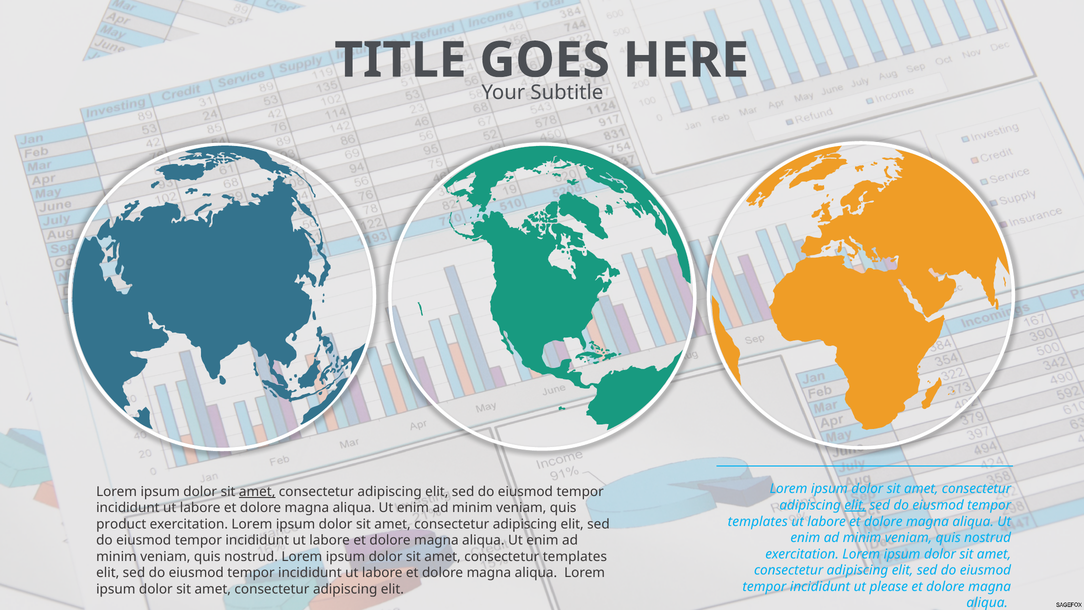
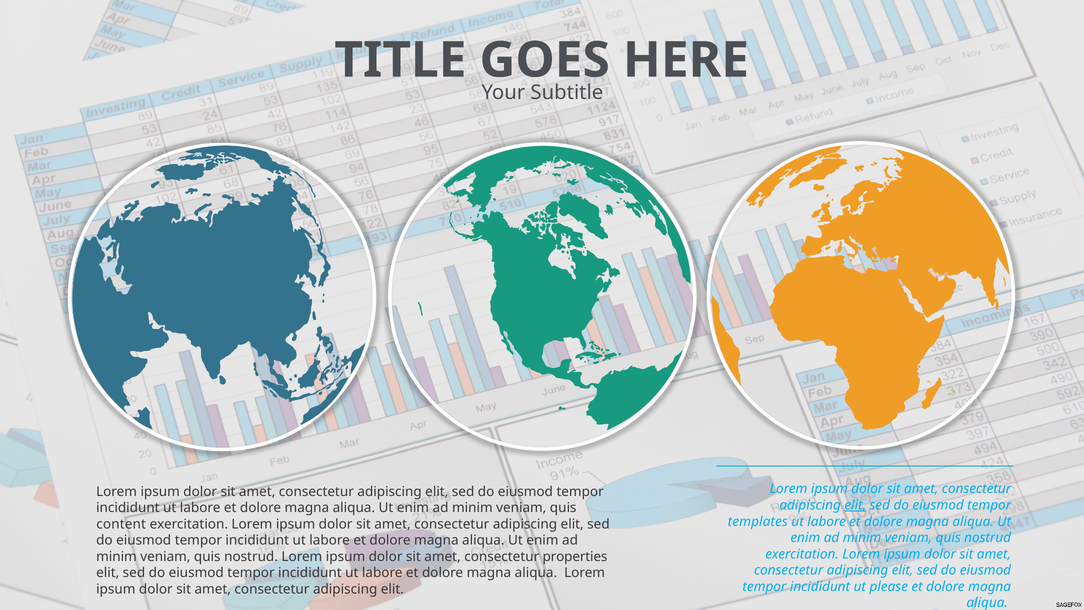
amet underline: present -> none (257, 491)
product: product -> content (121, 524)
consectetur templates: templates -> properties (575, 556)
